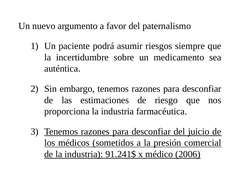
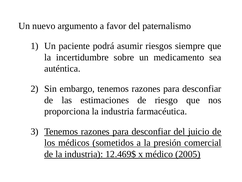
91.241$: 91.241$ -> 12.469$ (121, 154)
2006: 2006 -> 2005 (188, 154)
